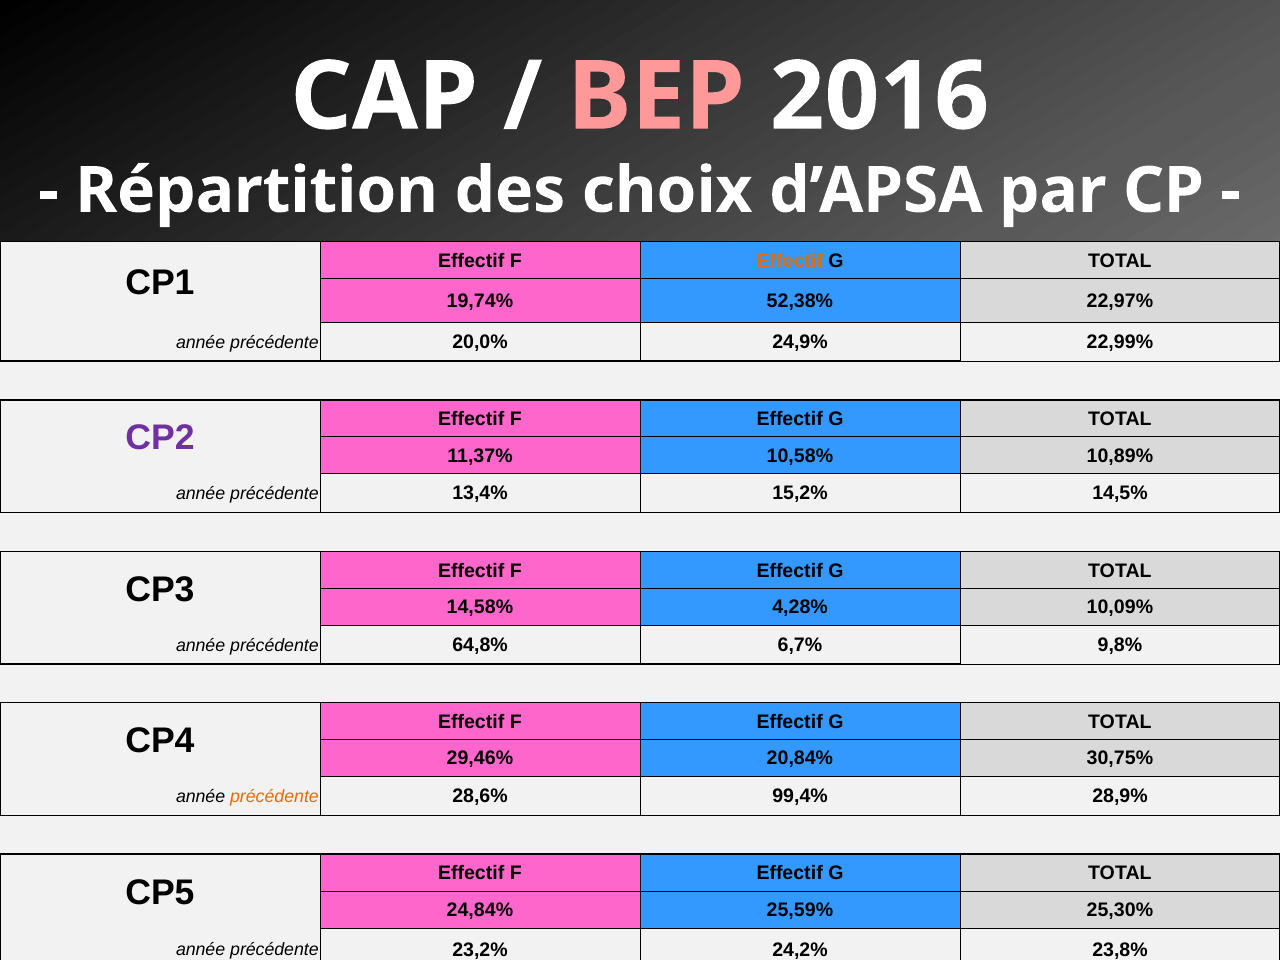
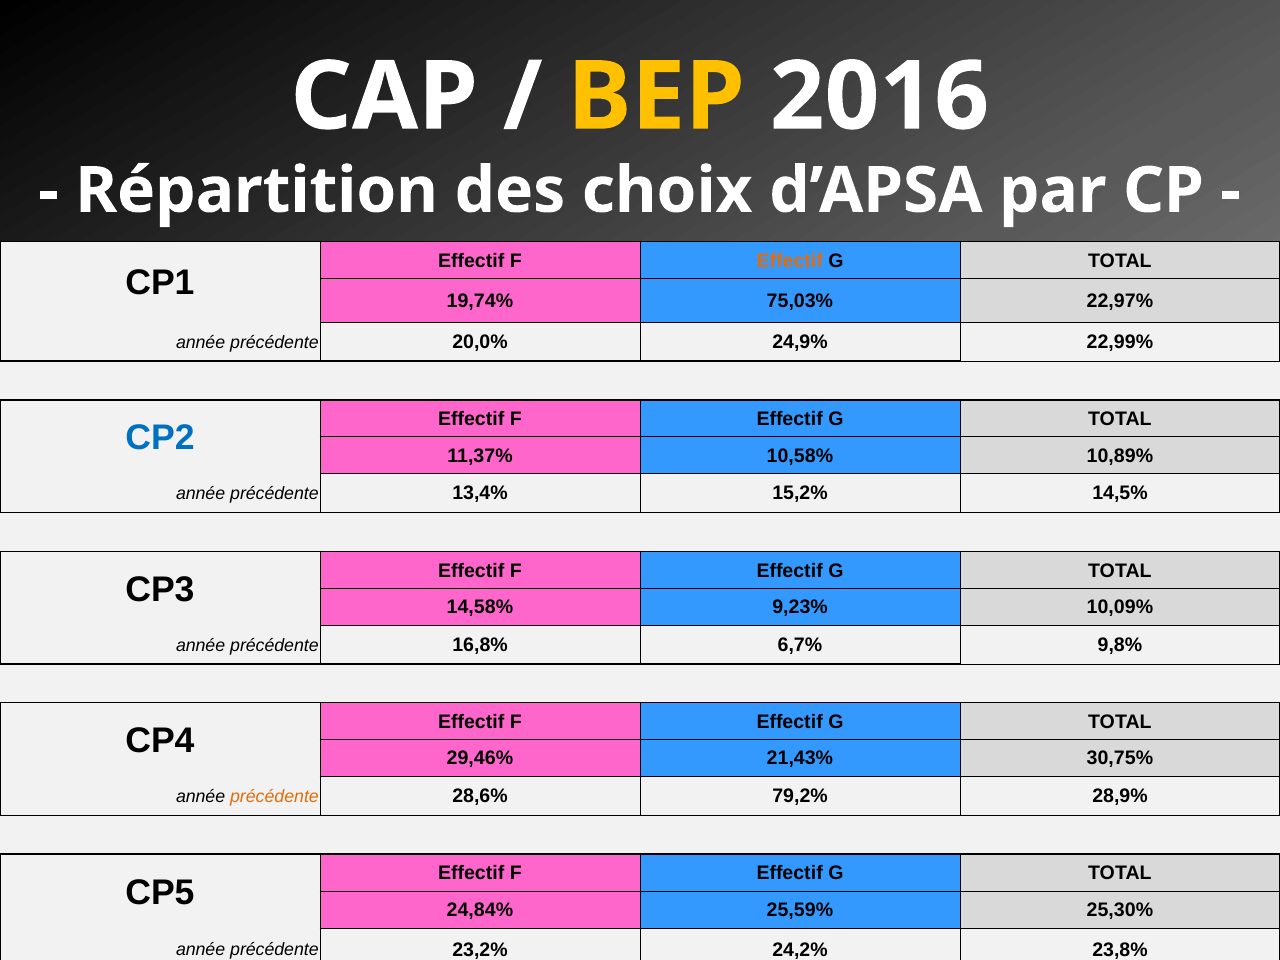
BEP colour: pink -> yellow (656, 97)
52,38%: 52,38% -> 75,03% (800, 301)
CP2 colour: purple -> blue (160, 438)
4,28%: 4,28% -> 9,23% (800, 607)
64,8%: 64,8% -> 16,8% (480, 645)
20,84%: 20,84% -> 21,43% (800, 758)
99,4%: 99,4% -> 79,2% (800, 796)
